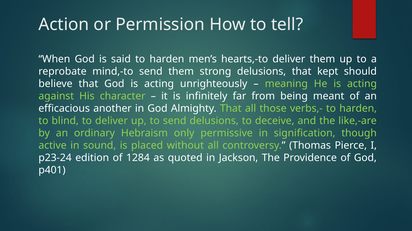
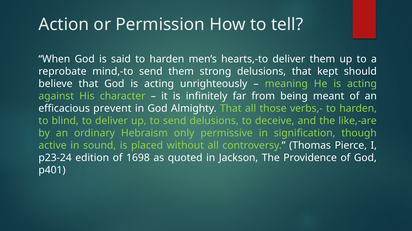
another: another -> prevent (112, 109)
1284: 1284 -> 1698 (138, 158)
